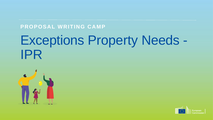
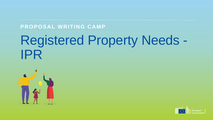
Exceptions: Exceptions -> Registered (52, 40)
